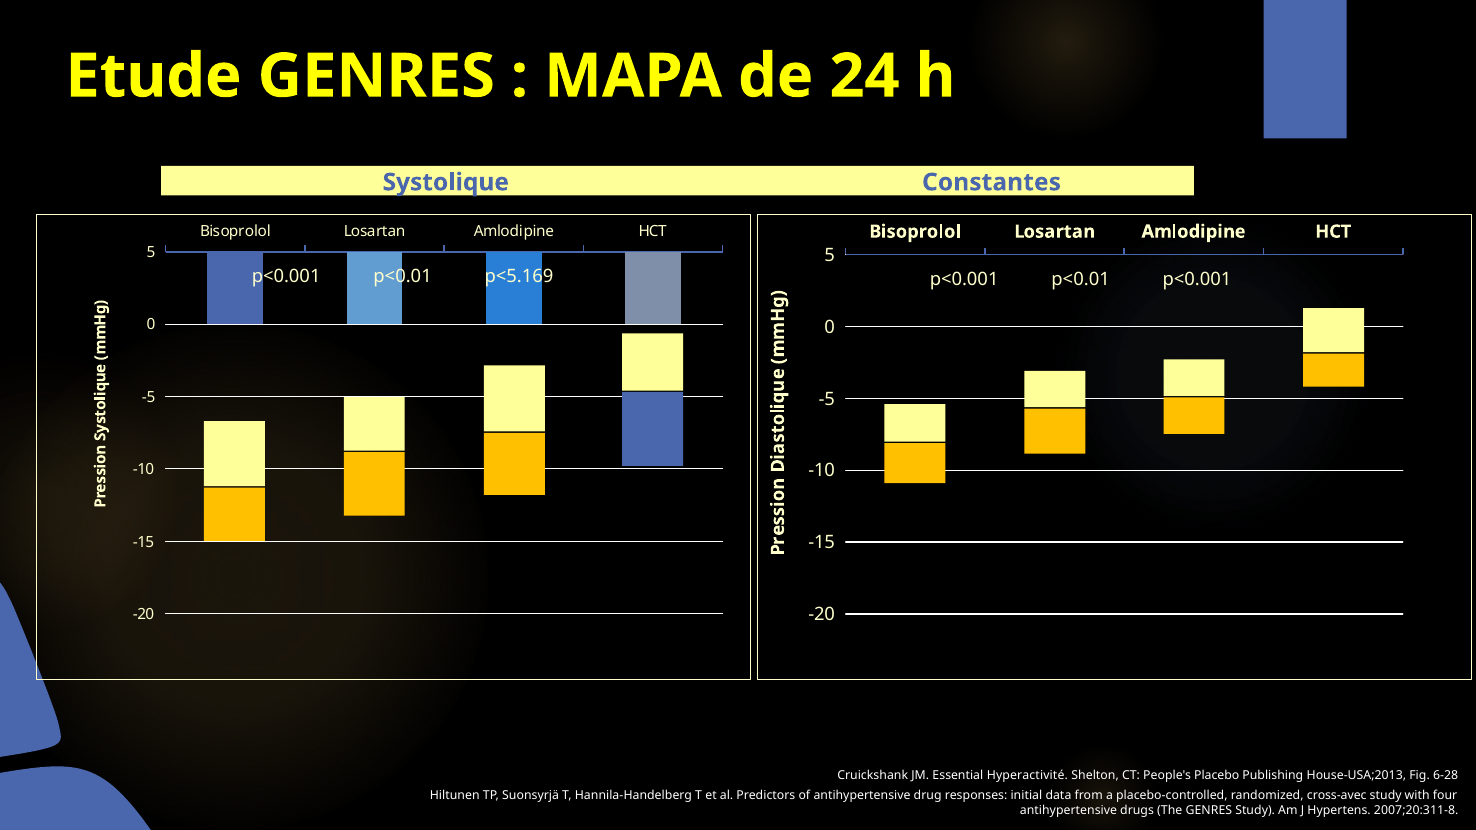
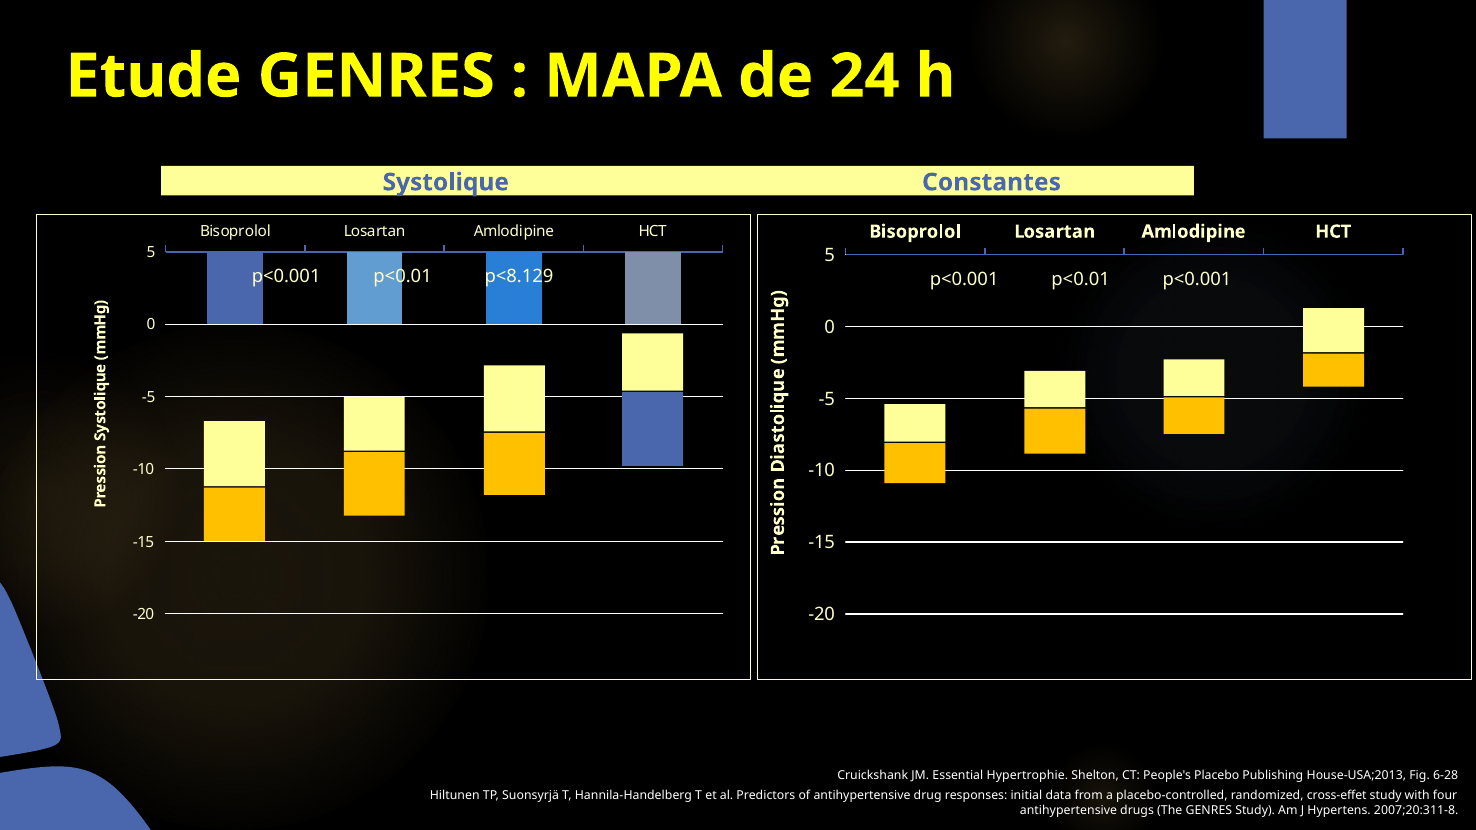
p<5.169: p<5.169 -> p<8.129 (519, 277)
Hyperactivité: Hyperactivité -> Hypertrophie (1027, 775)
cross-avec: cross-avec -> cross-effet (1337, 796)
